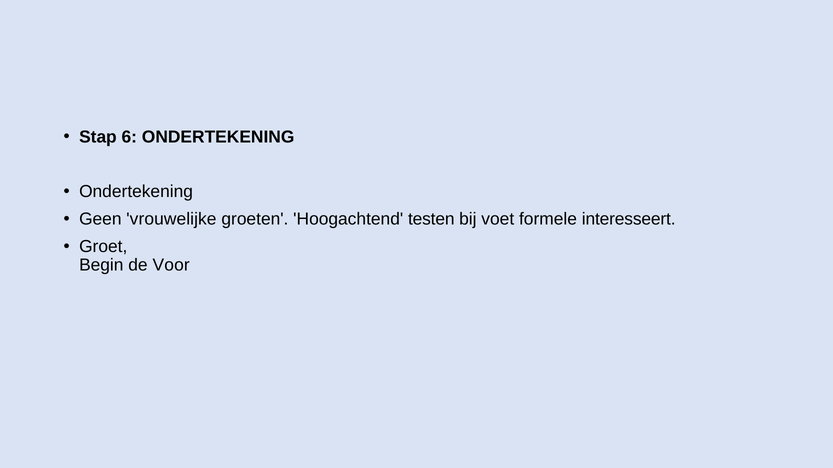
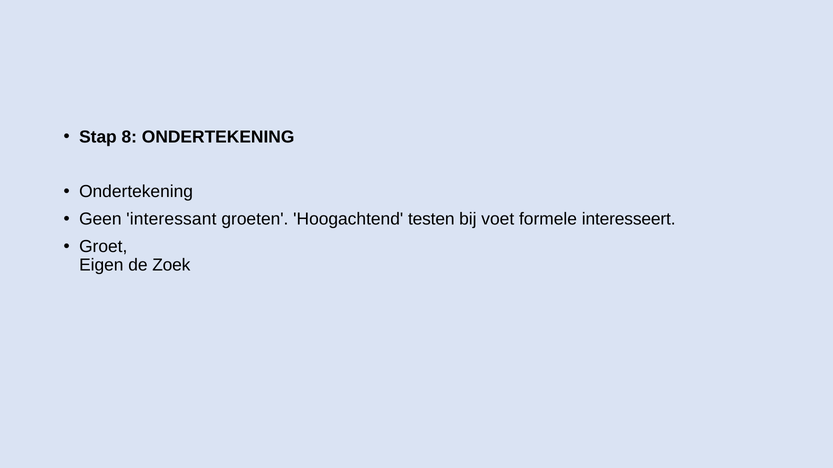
6: 6 -> 8 (129, 137)
vrouwelijke: vrouwelijke -> interessant (171, 219)
Begin: Begin -> Eigen (101, 266)
Voor: Voor -> Zoek (171, 266)
